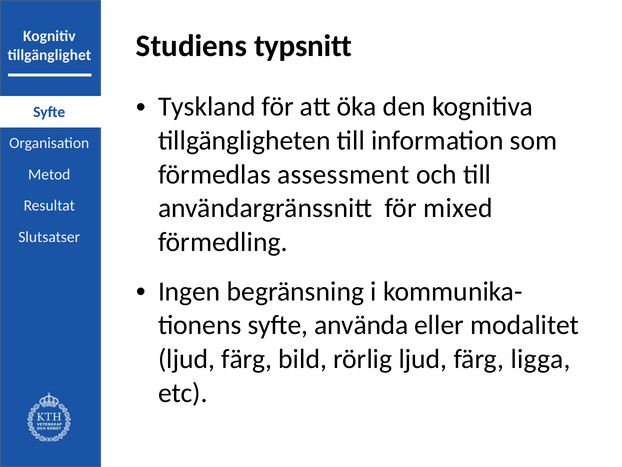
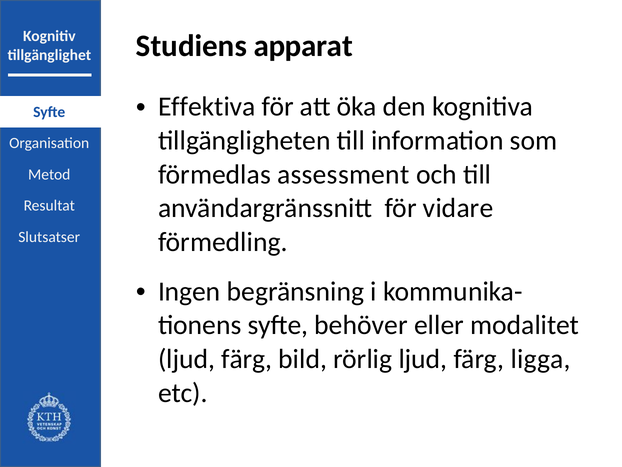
typsnitt: typsnitt -> apparat (303, 46)
Tyskland: Tyskland -> Effektiva (207, 107)
mixed: mixed -> vidare (458, 208)
använda: använda -> behöver (361, 325)
